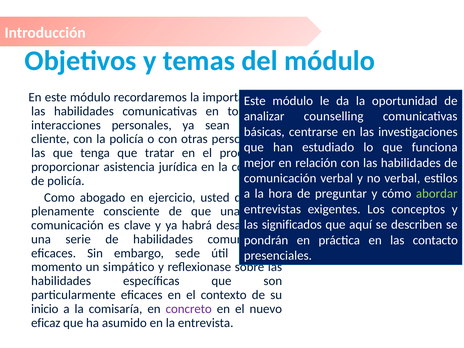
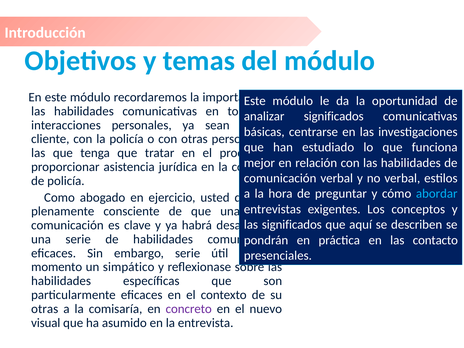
counselling: counselling -> significados (334, 116)
abordar colour: light green -> light blue (437, 194)
embargo sede: sede -> serie (188, 253)
inicio: inicio -> otras (45, 309)
eficaz: eficaz -> visual (46, 323)
